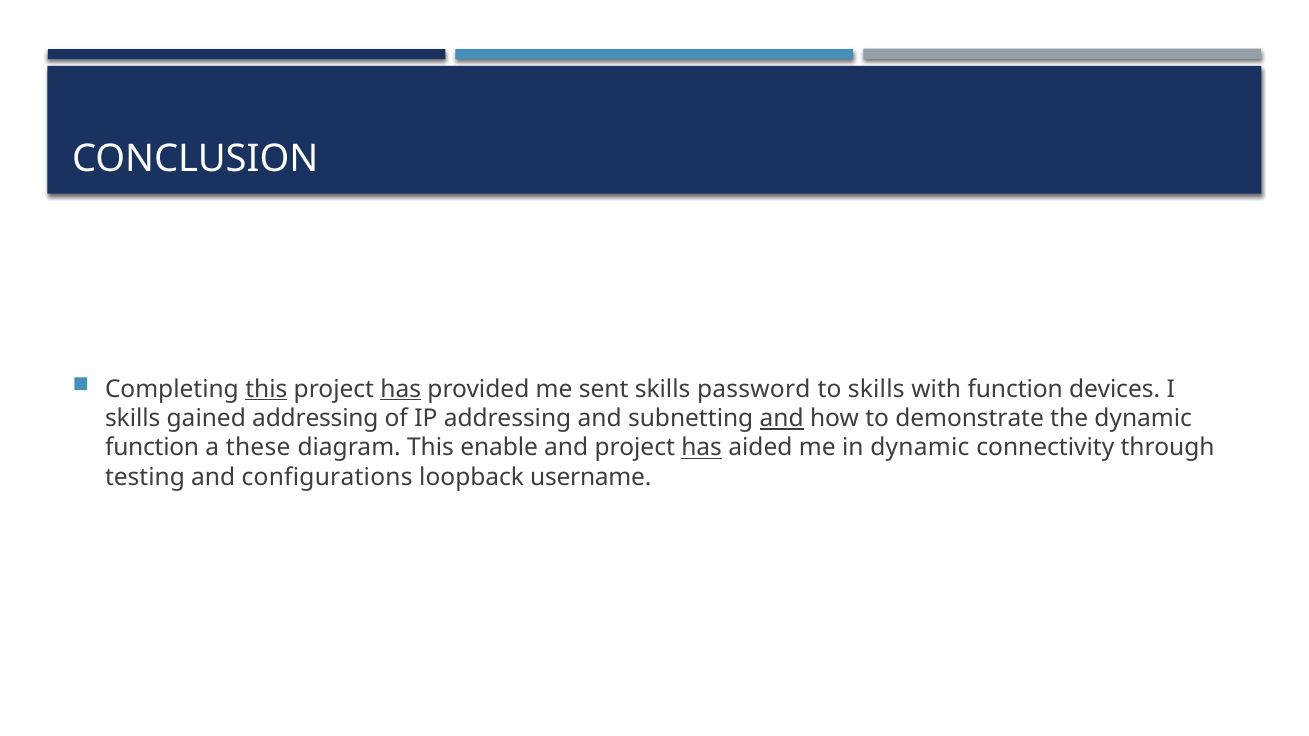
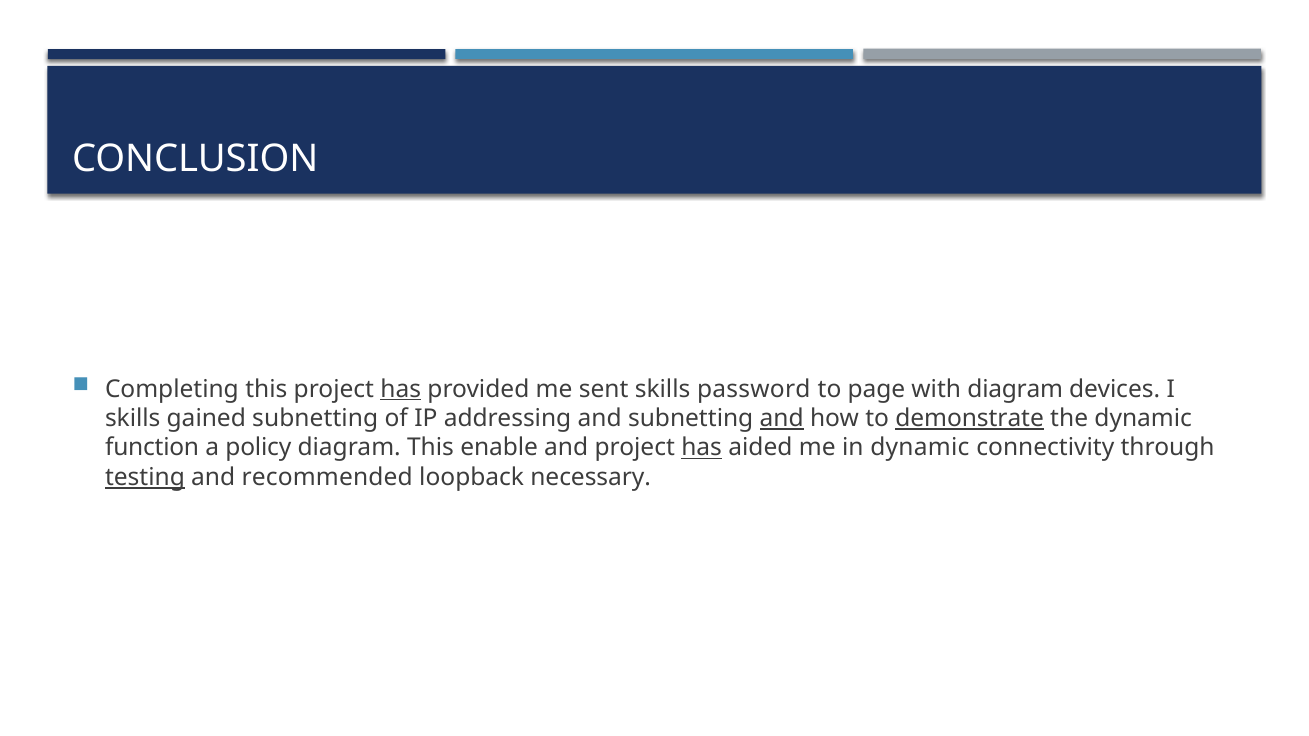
this underline: present -> none (266, 389)
to skills: skills -> page (876, 389)
with function: function -> diagram (1015, 389)
gained addressing: addressing -> subnetting (315, 419)
demonstrate underline: none -> present (970, 419)
these: these -> policy (258, 448)
testing underline: none -> present (145, 477)
configurations: configurations -> recommended (327, 477)
username: username -> necessary (591, 477)
